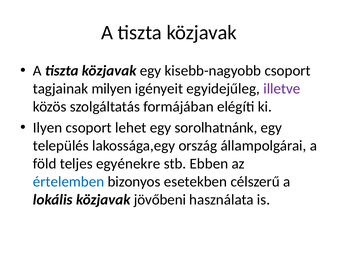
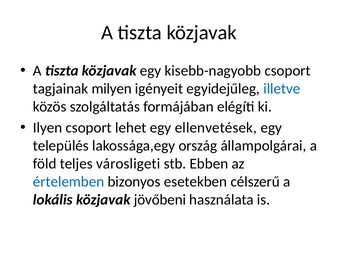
illetve colour: purple -> blue (282, 89)
sorolhatnánk: sorolhatnánk -> ellenvetések (216, 128)
egyénekre: egyénekre -> városligeti (128, 164)
